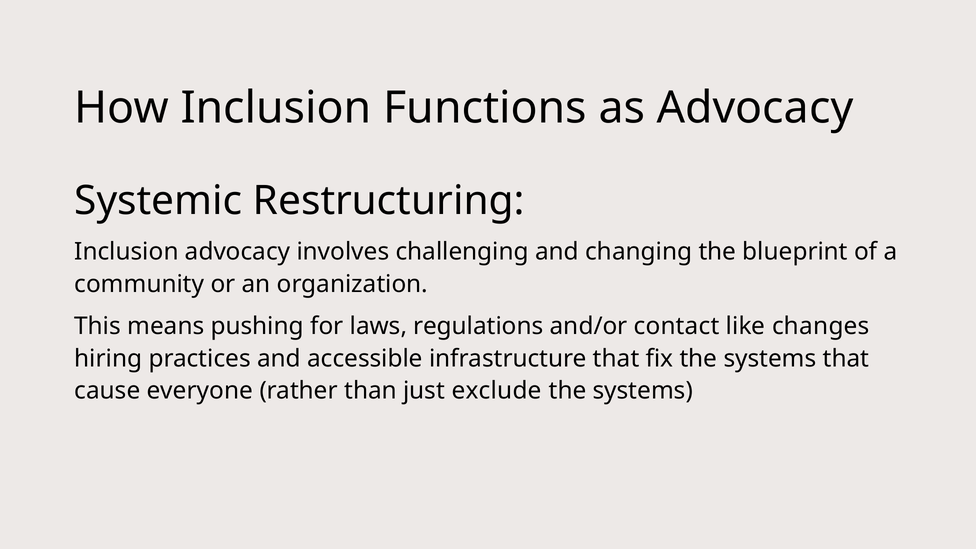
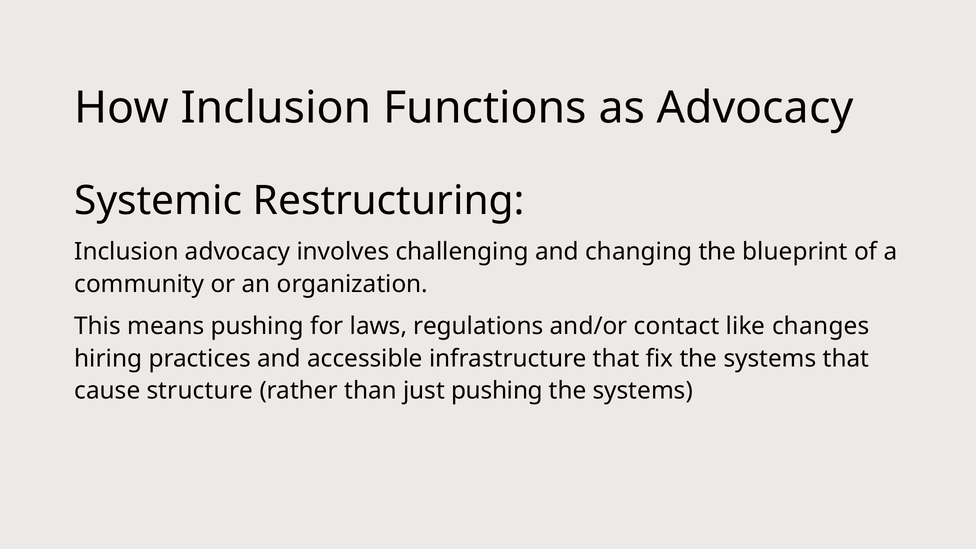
everyone: everyone -> structure (200, 391)
just exclude: exclude -> pushing (497, 391)
